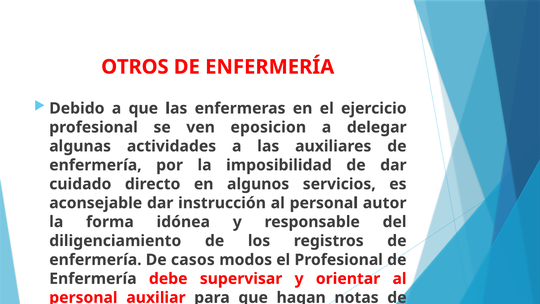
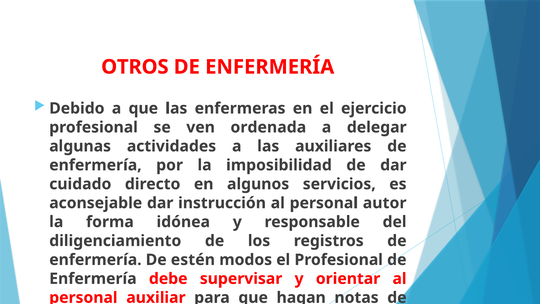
eposicion: eposicion -> ordenada (268, 127)
casos: casos -> estén (193, 260)
